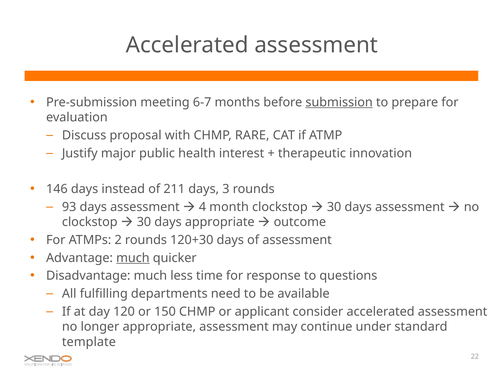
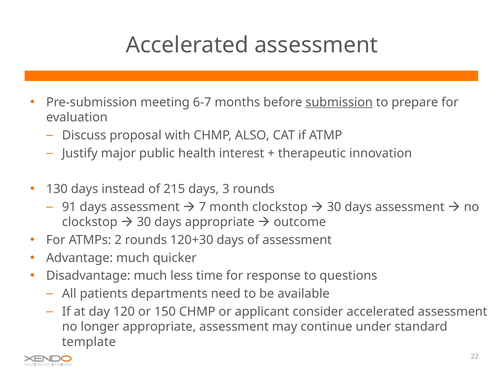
RARE: RARE -> ALSO (252, 135)
146: 146 -> 130 (57, 189)
211: 211 -> 215 (174, 189)
93: 93 -> 91 (69, 207)
4: 4 -> 7 (203, 207)
much underline: present -> none (133, 258)
fulfilling: fulfilling -> patients (104, 294)
